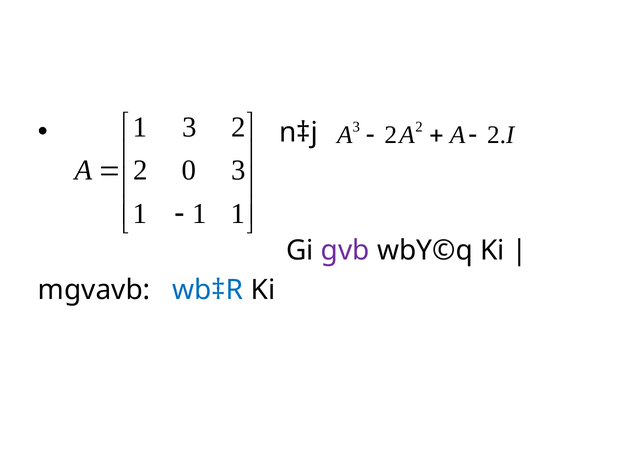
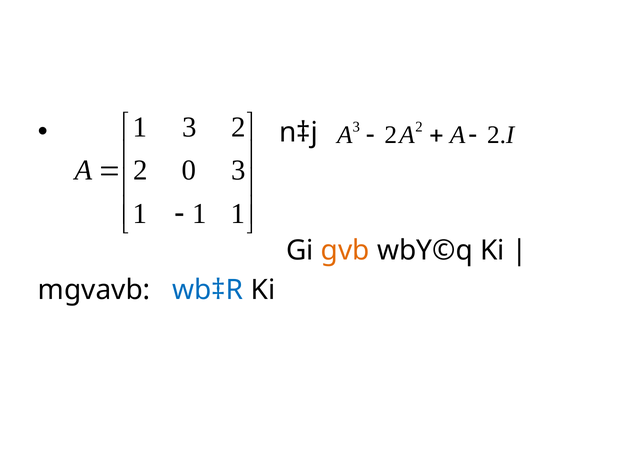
gvb colour: purple -> orange (345, 250)
